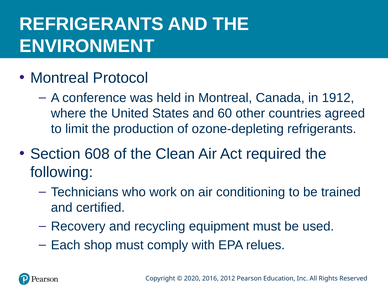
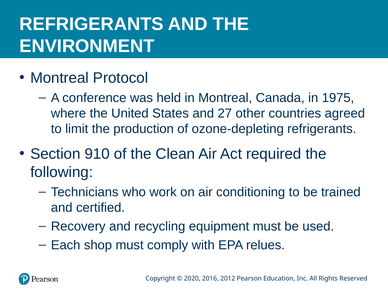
1912: 1912 -> 1975 (338, 98)
60: 60 -> 27 (225, 113)
608: 608 -> 910 (97, 154)
